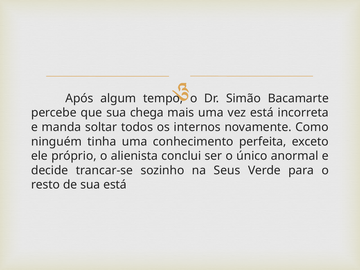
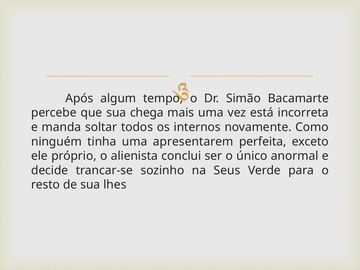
conhecimento: conhecimento -> apresentarem (193, 142)
sua está: está -> lhes (115, 185)
